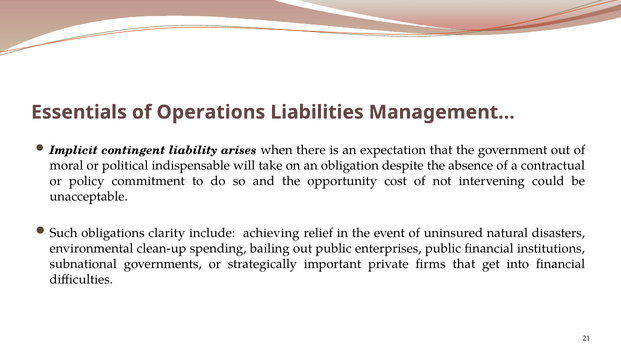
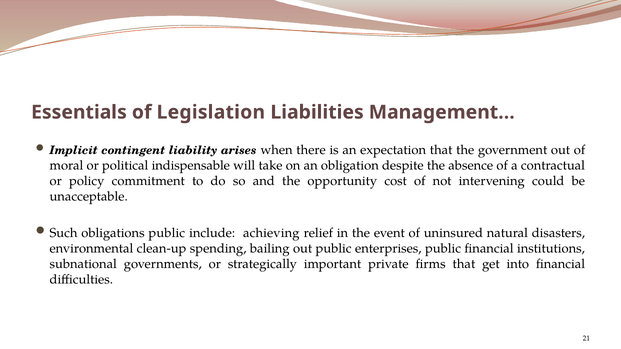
Operations: Operations -> Legislation (211, 112)
obligations clarity: clarity -> public (167, 233)
